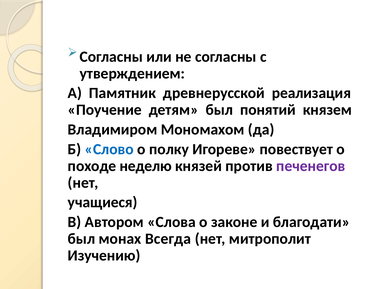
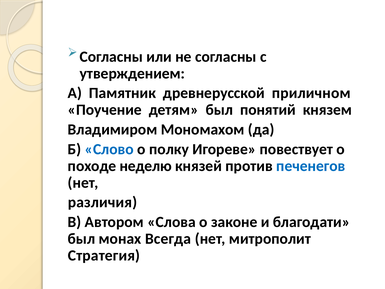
реализация: реализация -> приличном (311, 93)
печенегов colour: purple -> blue (311, 166)
учащиеся: учащиеся -> различия (102, 202)
Изучению: Изучению -> Стратегия (104, 255)
